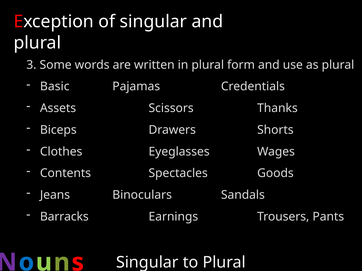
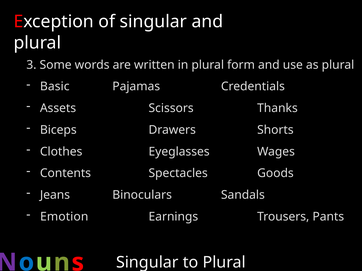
Barracks: Barracks -> Emotion (64, 217)
